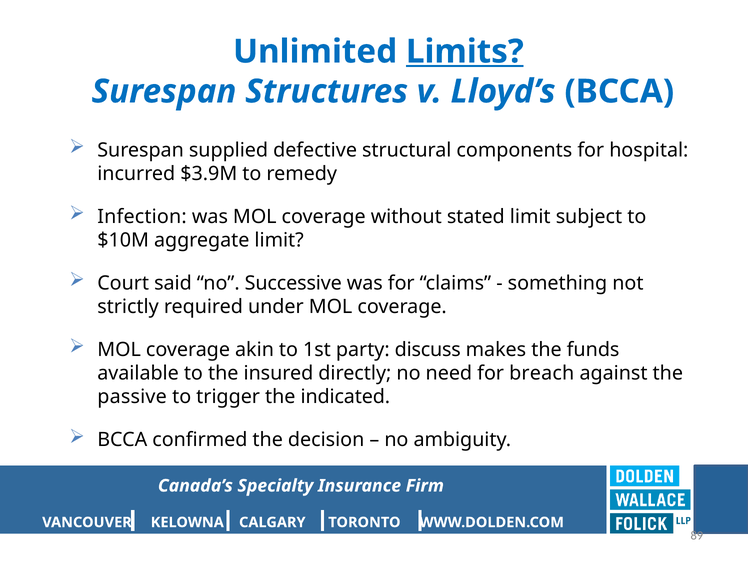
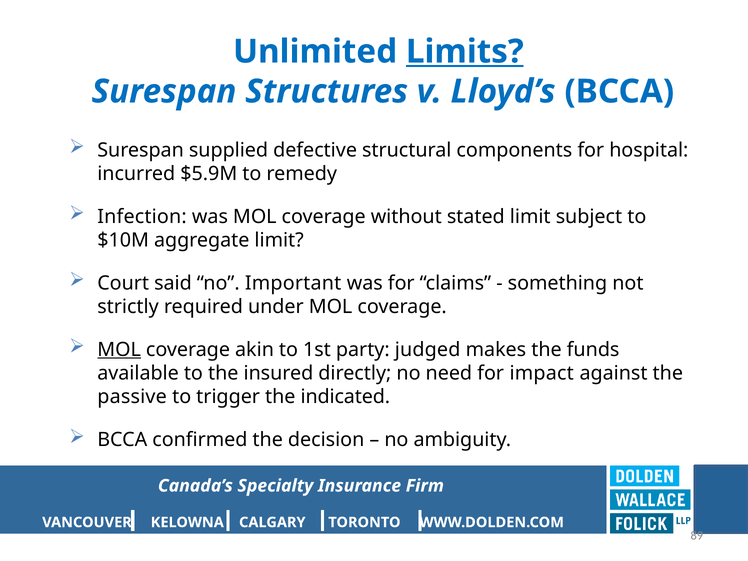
$3.9M: $3.9M -> $5.9M (209, 174)
Successive: Successive -> Important (293, 283)
MOL underline: none -> present (119, 350)
discuss: discuss -> judged (428, 350)
breach: breach -> impact (542, 373)
